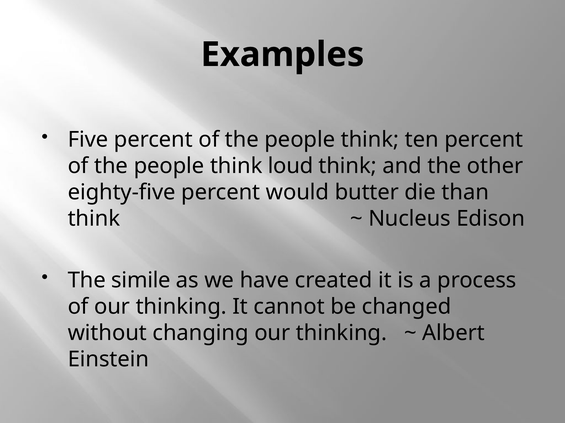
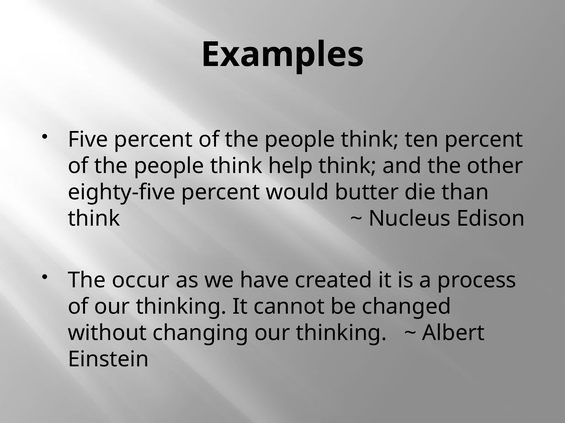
loud: loud -> help (291, 166)
simile: simile -> occur (141, 281)
